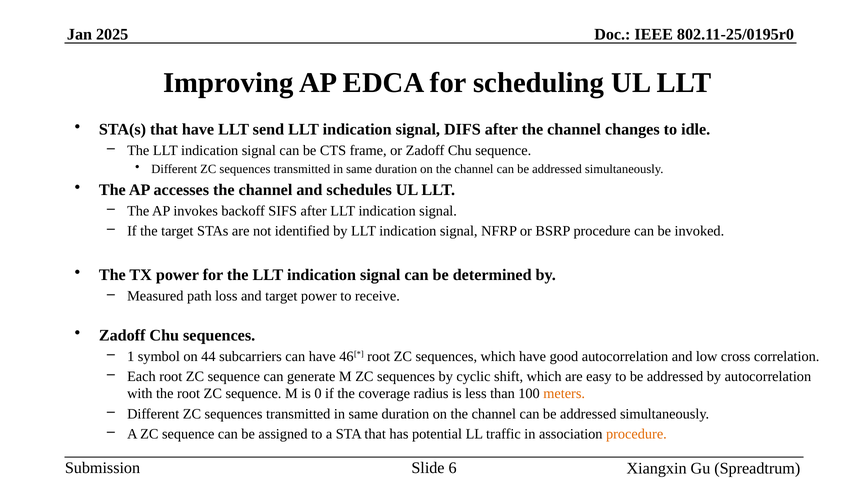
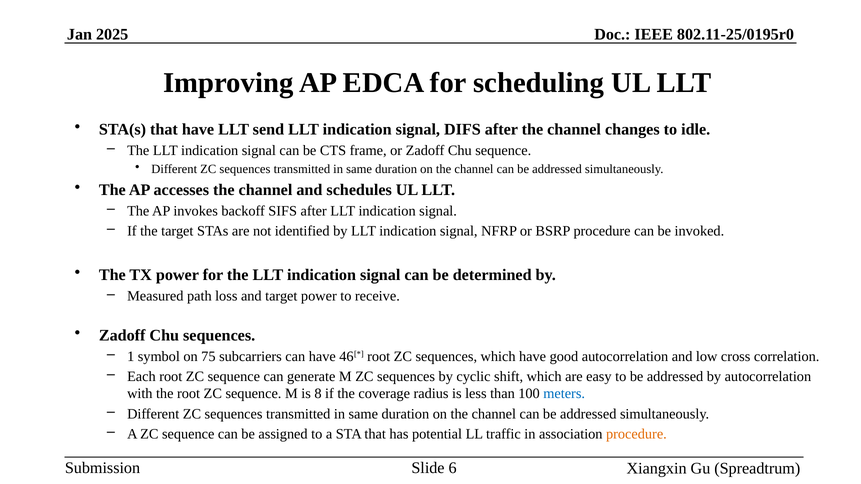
44: 44 -> 75 (208, 357)
0: 0 -> 8 (318, 394)
meters colour: orange -> blue (564, 394)
